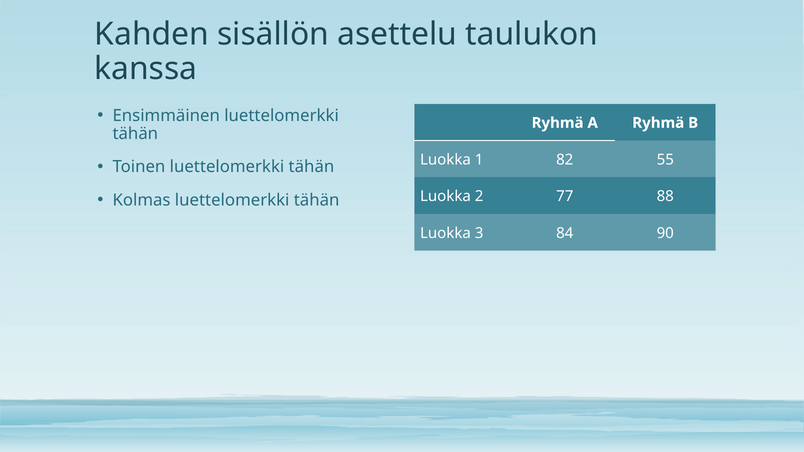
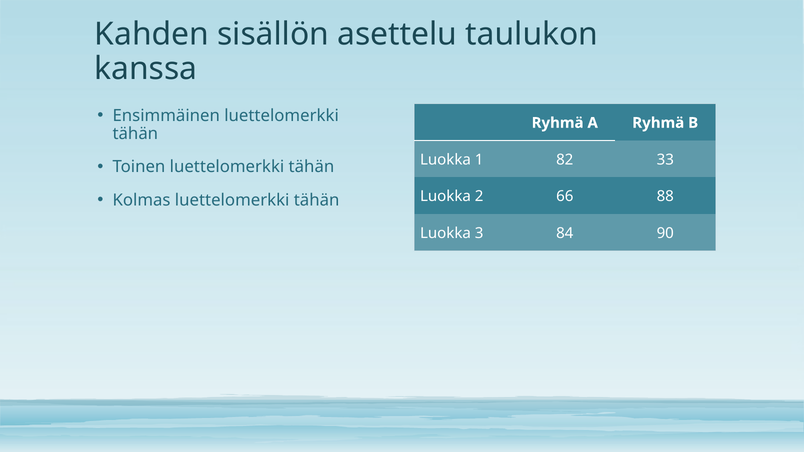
55: 55 -> 33 (665, 160)
77: 77 -> 66 (565, 196)
